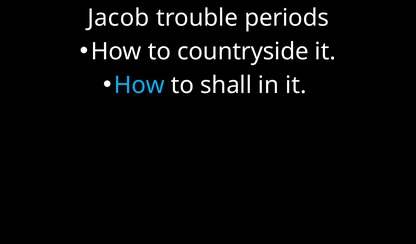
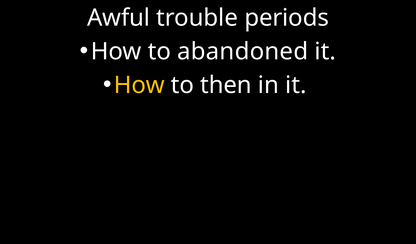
Jacob: Jacob -> Awful (119, 18)
countryside: countryside -> abandoned (243, 51)
How colour: light blue -> yellow (139, 85)
shall: shall -> then (226, 85)
